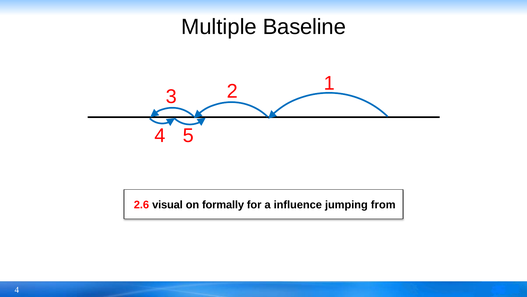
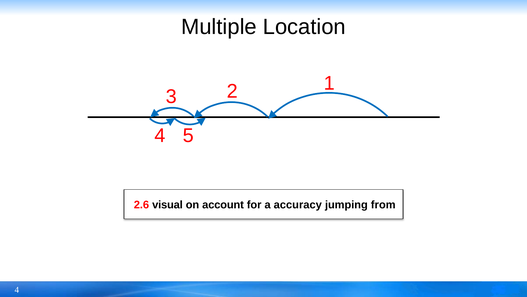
Baseline: Baseline -> Location (304, 27)
formally: formally -> account (223, 204)
influence: influence -> accuracy (298, 204)
